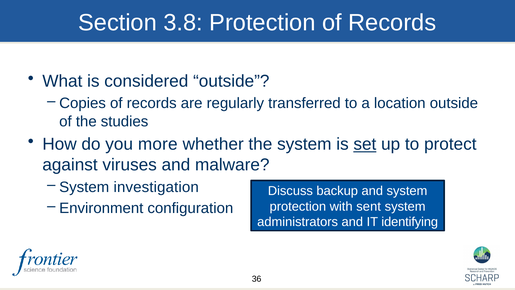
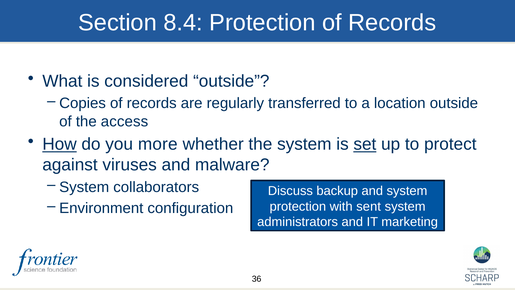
3.8: 3.8 -> 8.4 (183, 23)
studies: studies -> access (124, 121)
How underline: none -> present (60, 144)
investigation: investigation -> collaborators (156, 187)
identifying: identifying -> marketing (410, 222)
